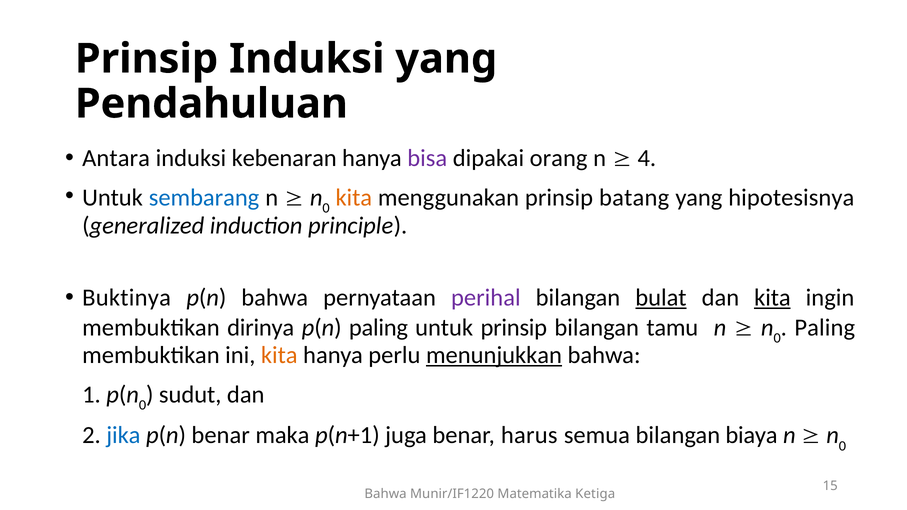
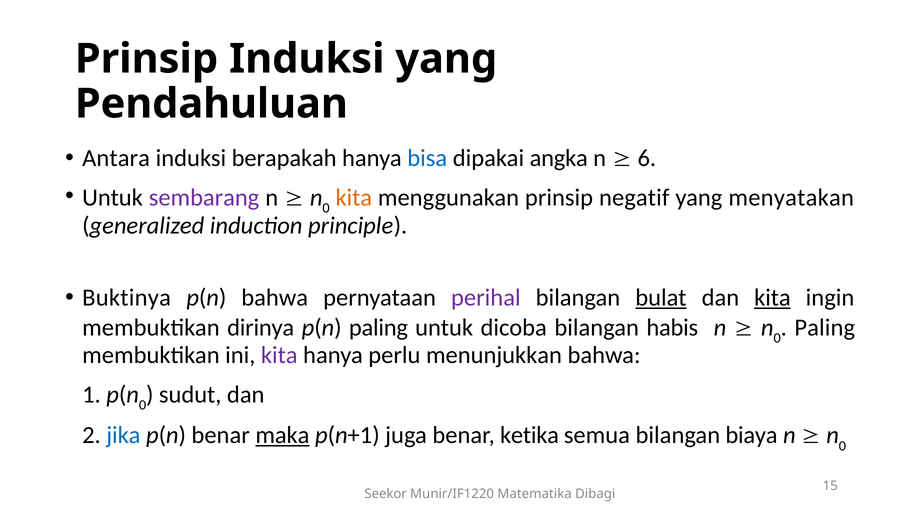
kebenaran: kebenaran -> berapakah (284, 158)
bisa colour: purple -> blue (427, 158)
orang: orang -> angka (559, 158)
4: 4 -> 6 (647, 158)
sembarang colour: blue -> purple (204, 198)
batang: batang -> negatif (634, 198)
hipotesisnya: hipotesisnya -> menyatakan (791, 198)
untuk prinsip: prinsip -> dicoba (514, 328)
tamu: tamu -> habis (672, 328)
kita colour: orange -> purple (279, 355)
menunjukkan underline: present -> none (494, 355)
maka underline: none -> present (282, 435)
harus: harus -> ketika (529, 435)
Bahwa: Bahwa -> Seekor (386, 494)
Ketiga: Ketiga -> Dibagi (595, 494)
